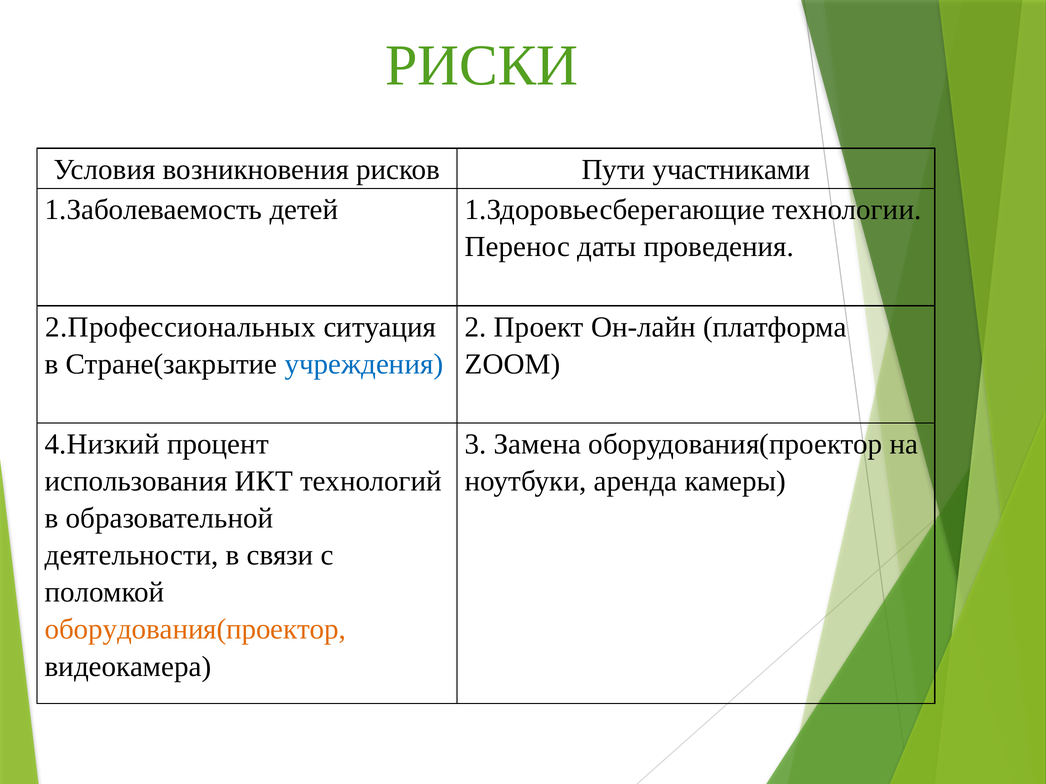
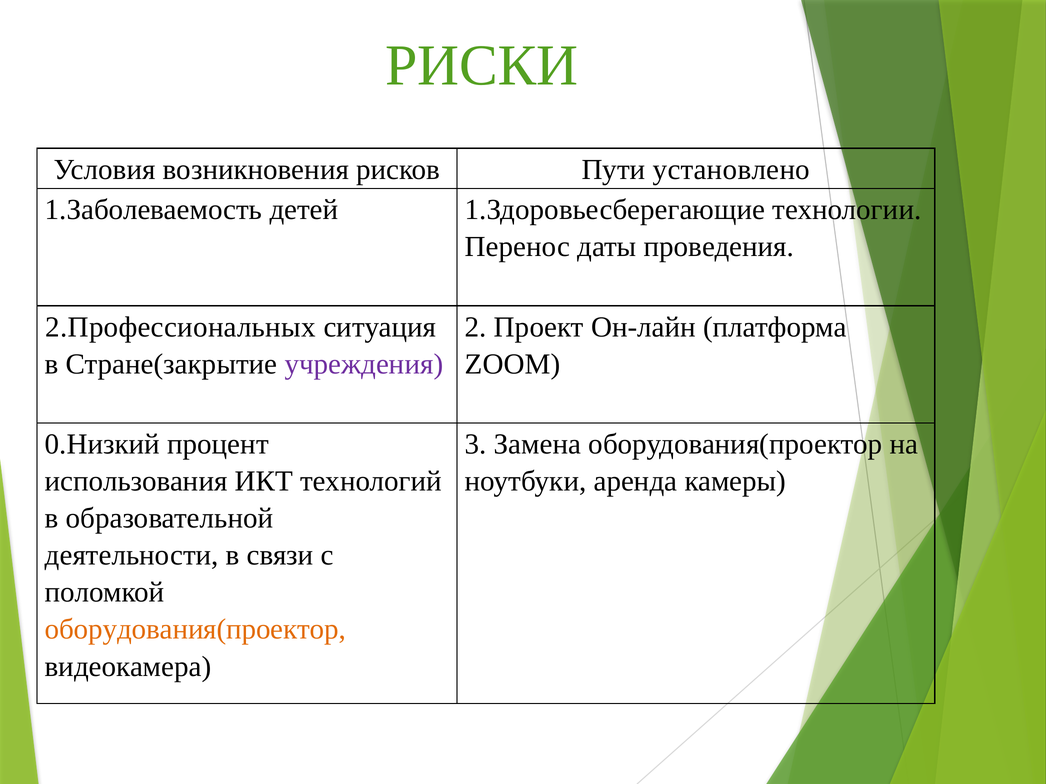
участниками: участниками -> установлено (731, 170)
учреждения colour: blue -> purple (364, 364)
4.Низкий: 4.Низкий -> 0.Низкий (102, 444)
